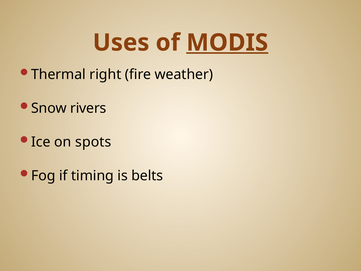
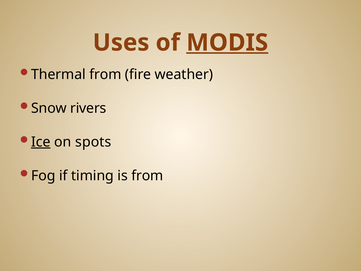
Thermal right: right -> from (105, 74)
Ice underline: none -> present (41, 142)
is belts: belts -> from (147, 175)
